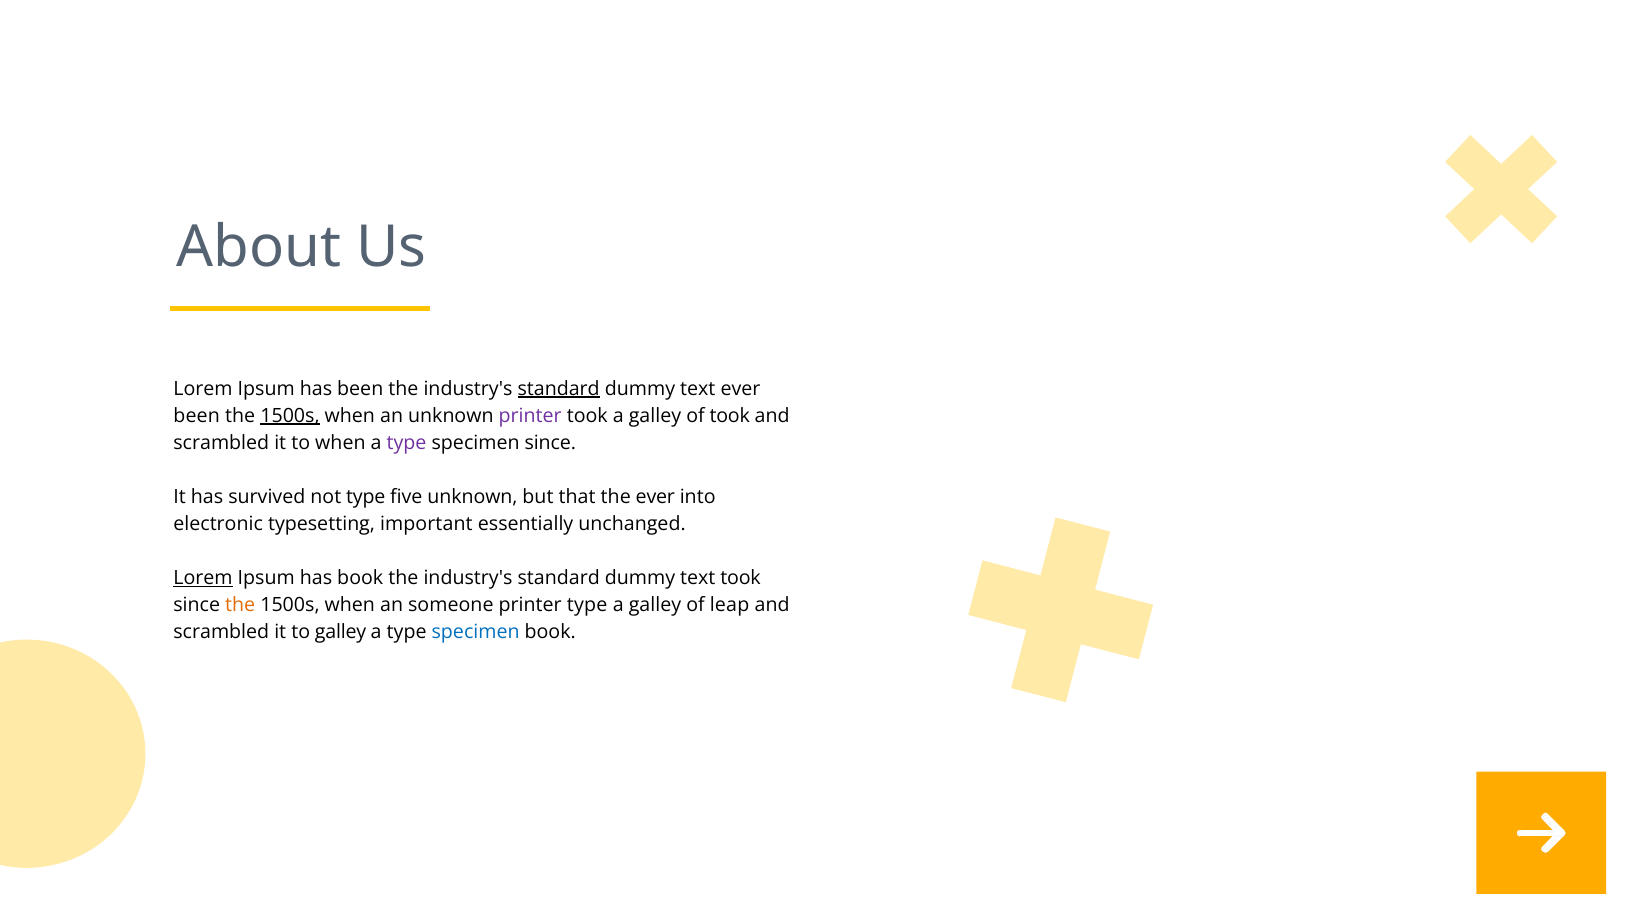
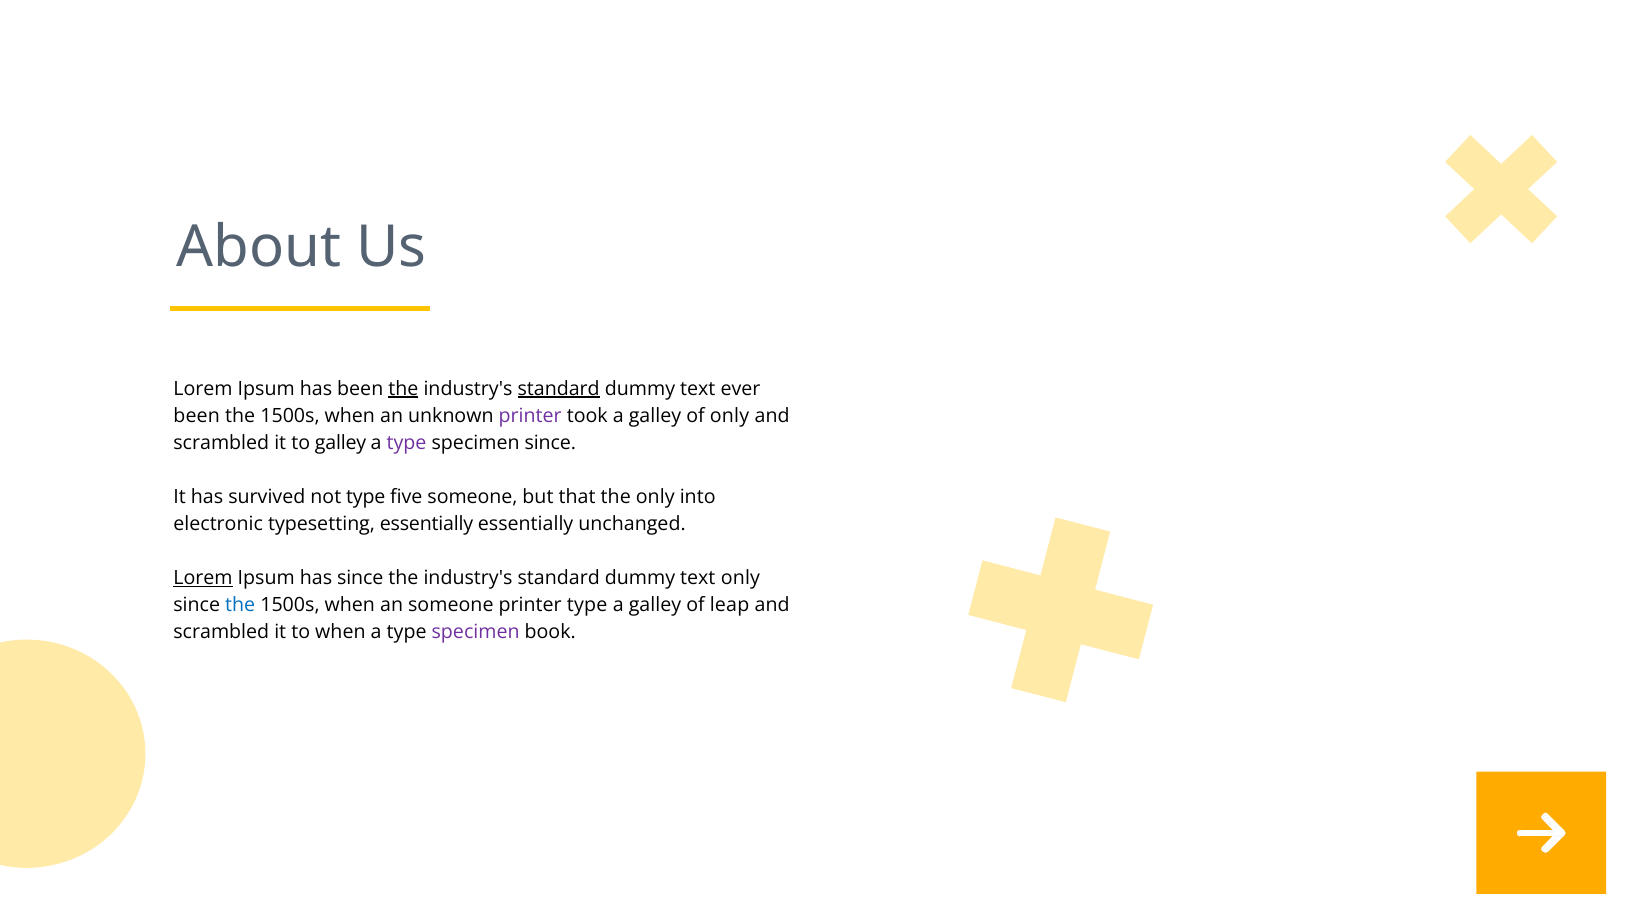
the underline: none -> present (403, 389)
1500s underline: present -> none (290, 416)
of took: took -> only (730, 416)
to when: when -> galley (341, 443)
five unknown: unknown -> someone (472, 497)
the ever: ever -> only (655, 497)
typesetting important: important -> essentially (427, 524)
has book: book -> since (360, 578)
text took: took -> only (740, 578)
the colour: orange -> blue (240, 605)
to galley: galley -> when (340, 632)
specimen colour: blue -> purple (476, 632)
